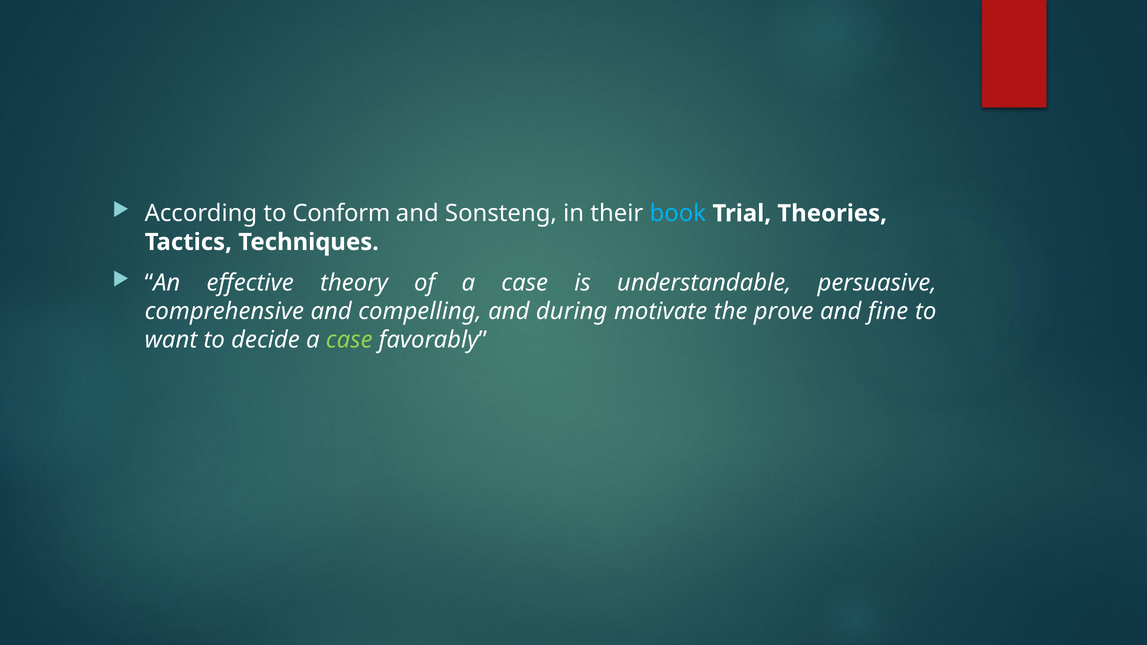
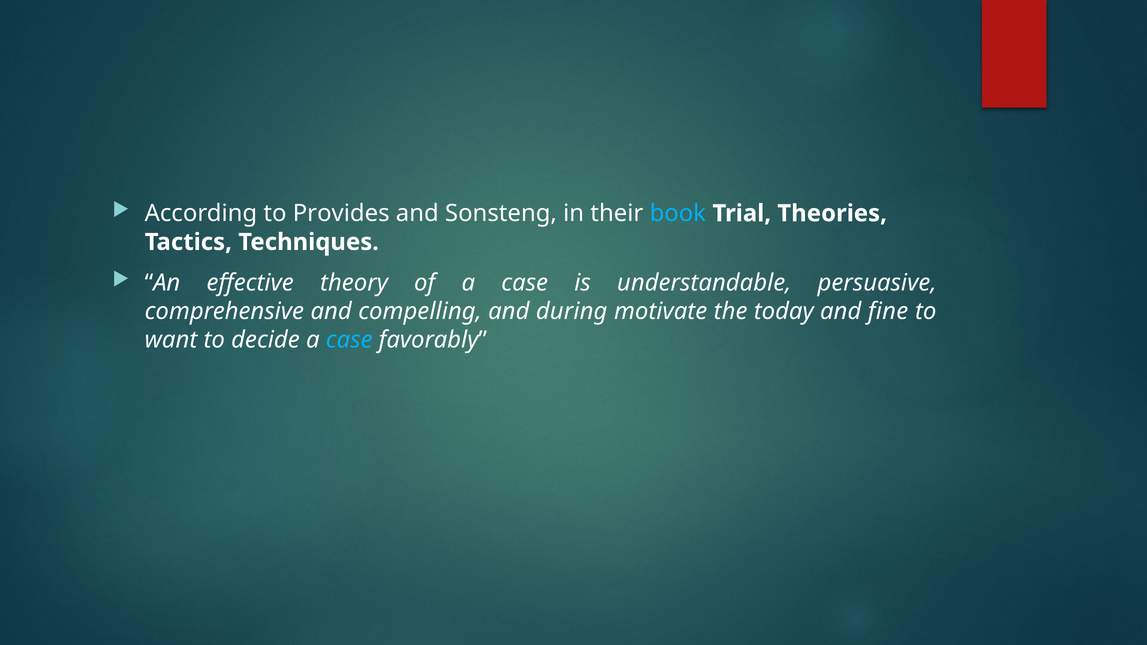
Conform: Conform -> Provides (341, 213)
prove: prove -> today (784, 311)
case colour: light green -> light blue (349, 340)
